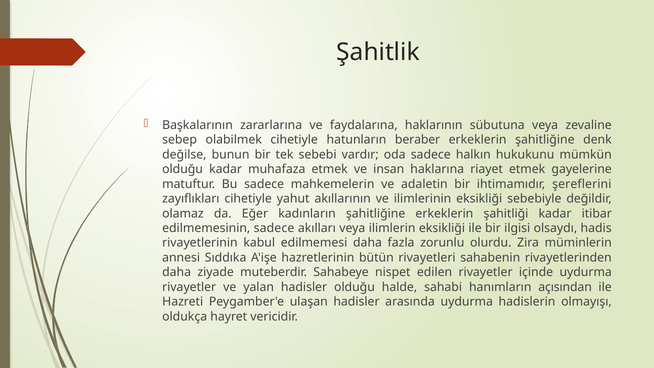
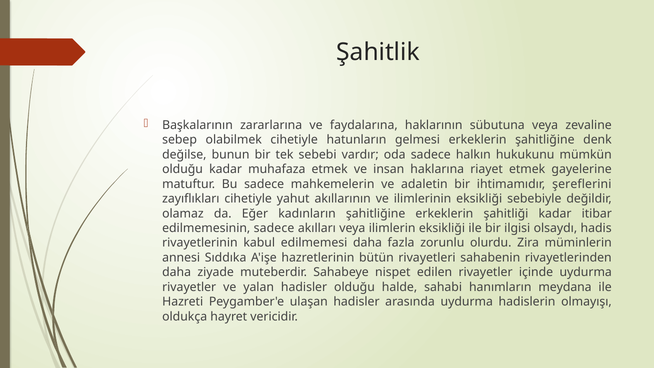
beraber: beraber -> gelmesi (418, 140)
açısından: açısından -> meydana (565, 287)
